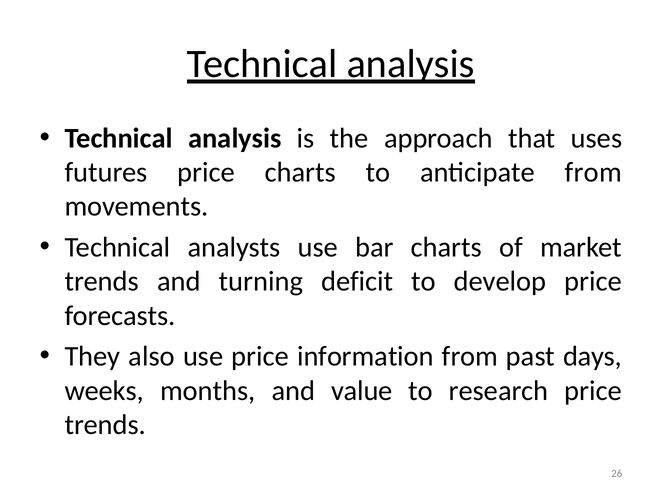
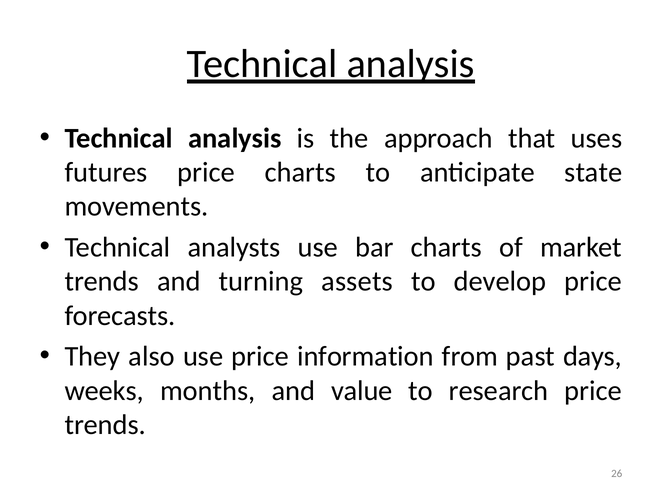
anticipate from: from -> state (593, 172)
deficit: deficit -> assets (357, 282)
